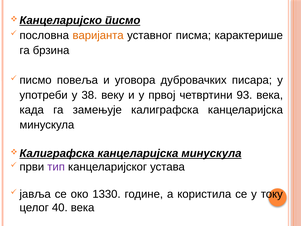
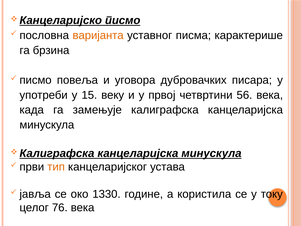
38: 38 -> 15 (89, 95)
93: 93 -> 56 (244, 95)
тип colour: purple -> orange (56, 167)
40: 40 -> 76 (60, 207)
